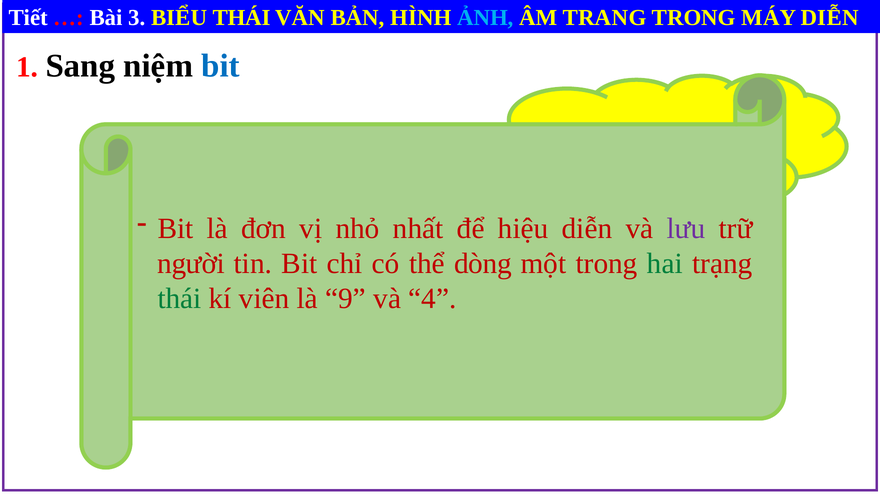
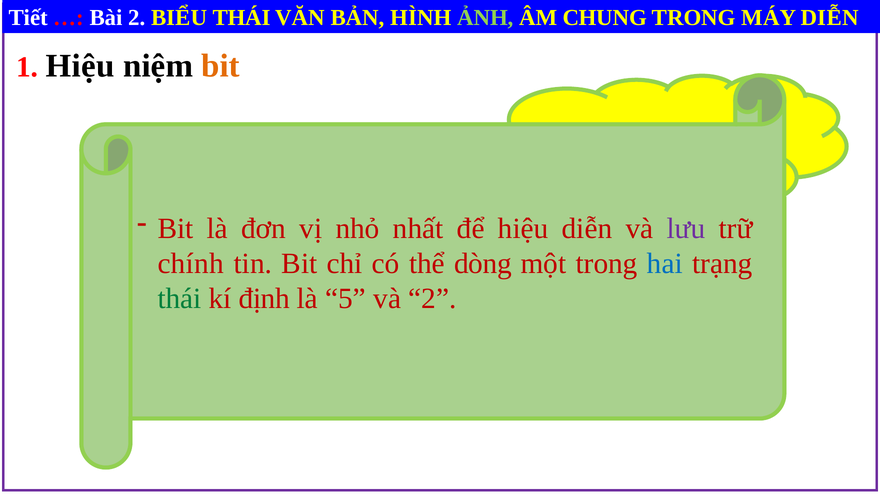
Bài 3: 3 -> 2 (137, 18)
ẢNH colour: light blue -> light green (485, 18)
TRANG: TRANG -> CHUNG (605, 18)
1 Sang: Sang -> Hiệu (80, 66)
bit colour: blue -> orange (221, 66)
người: người -> chính (191, 264)
hai colour: green -> blue (665, 264)
viên: viên -> định (264, 299)
9: 9 -> 5 (346, 299)
và 4: 4 -> 2 (432, 299)
